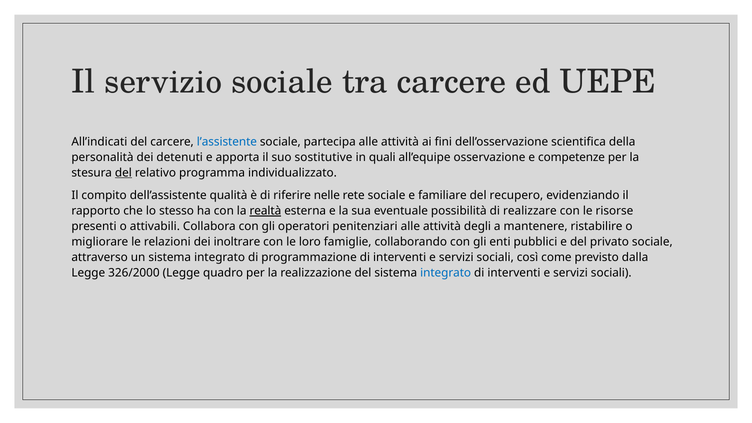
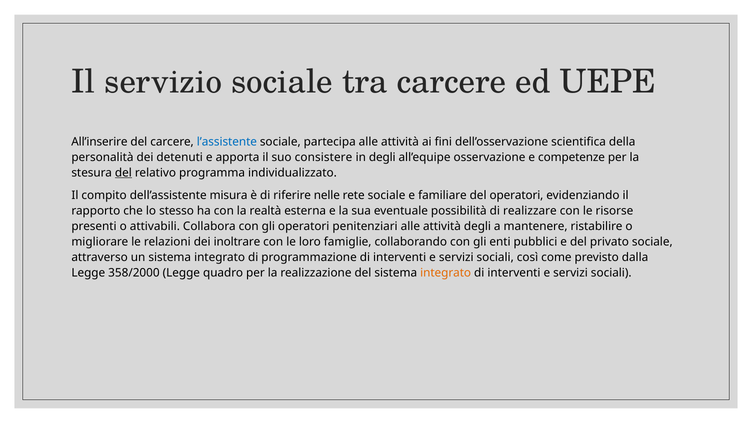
All’indicati: All’indicati -> All’inserire (99, 142)
sostitutive: sostitutive -> consistere (324, 157)
in quali: quali -> degli (382, 157)
qualità: qualità -> misura (229, 195)
del recupero: recupero -> operatori (516, 195)
realtà underline: present -> none (265, 211)
326/2000: 326/2000 -> 358/2000 (134, 273)
integrato colour: blue -> orange (446, 273)
